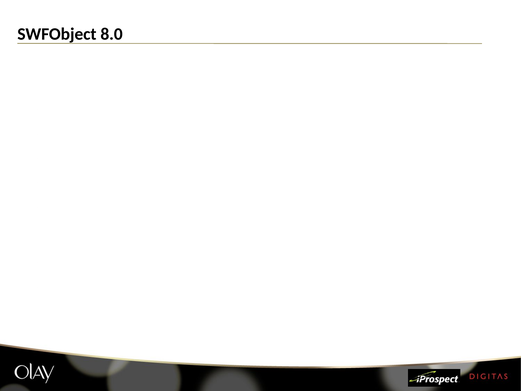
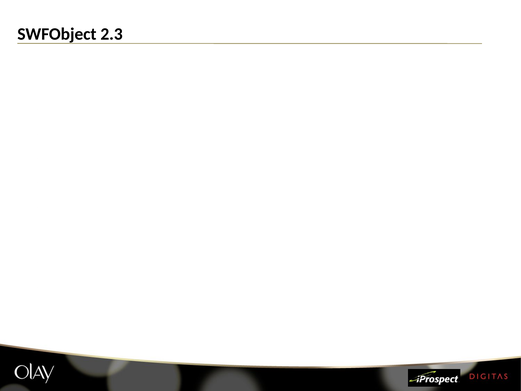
8.0: 8.0 -> 2.3 (112, 34)
